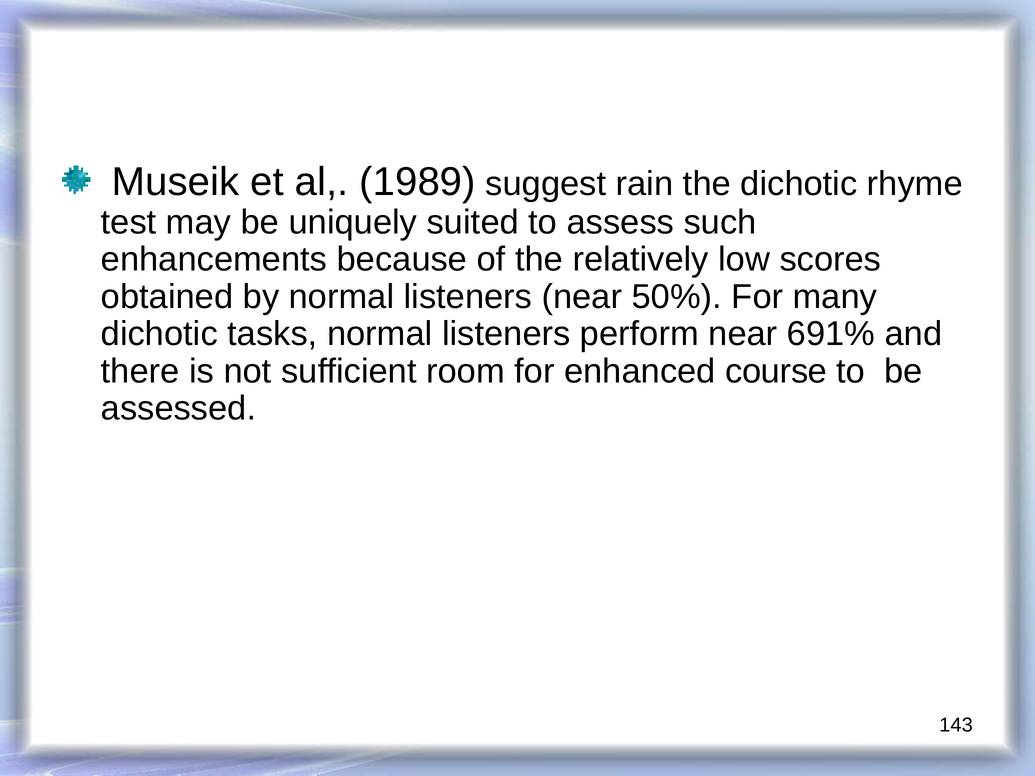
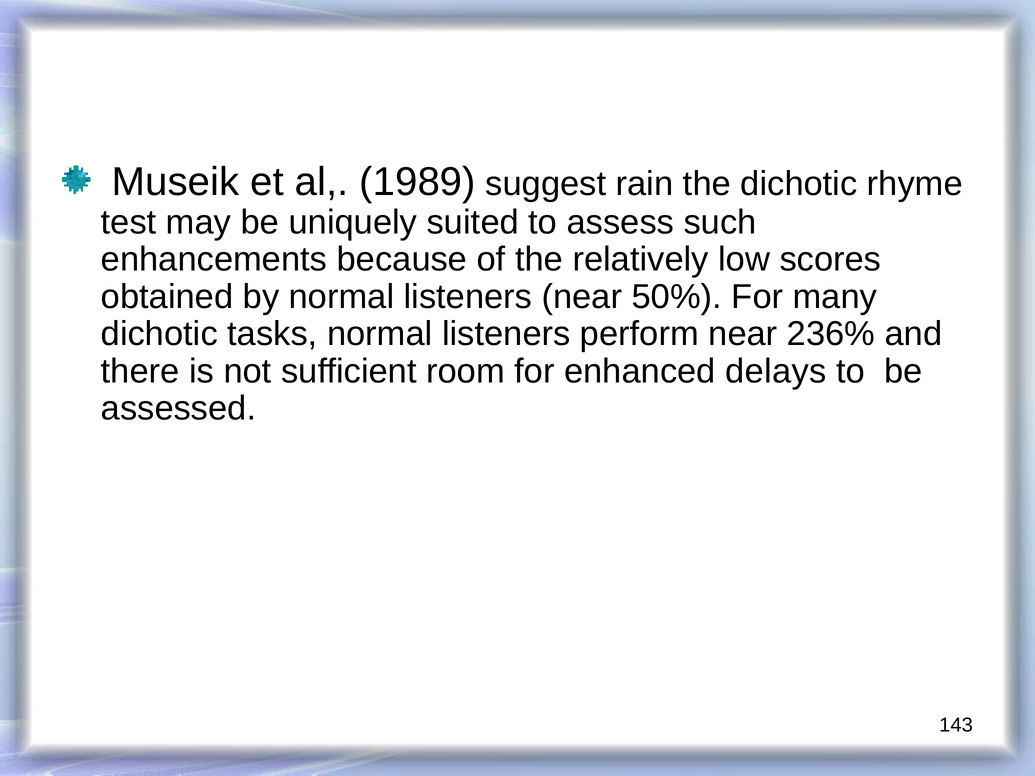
691%: 691% -> 236% (831, 334)
course: course -> delays (776, 371)
